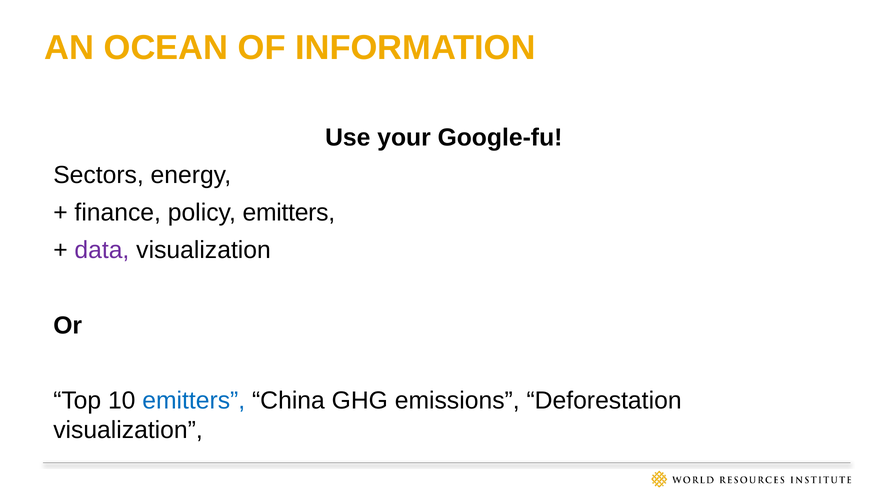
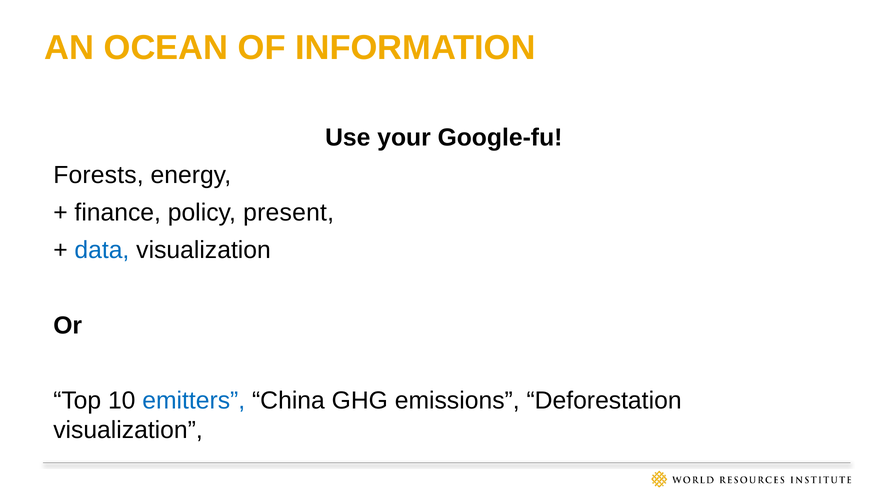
Sectors: Sectors -> Forests (98, 175)
policy emitters: emitters -> present (289, 213)
data colour: purple -> blue (102, 250)
